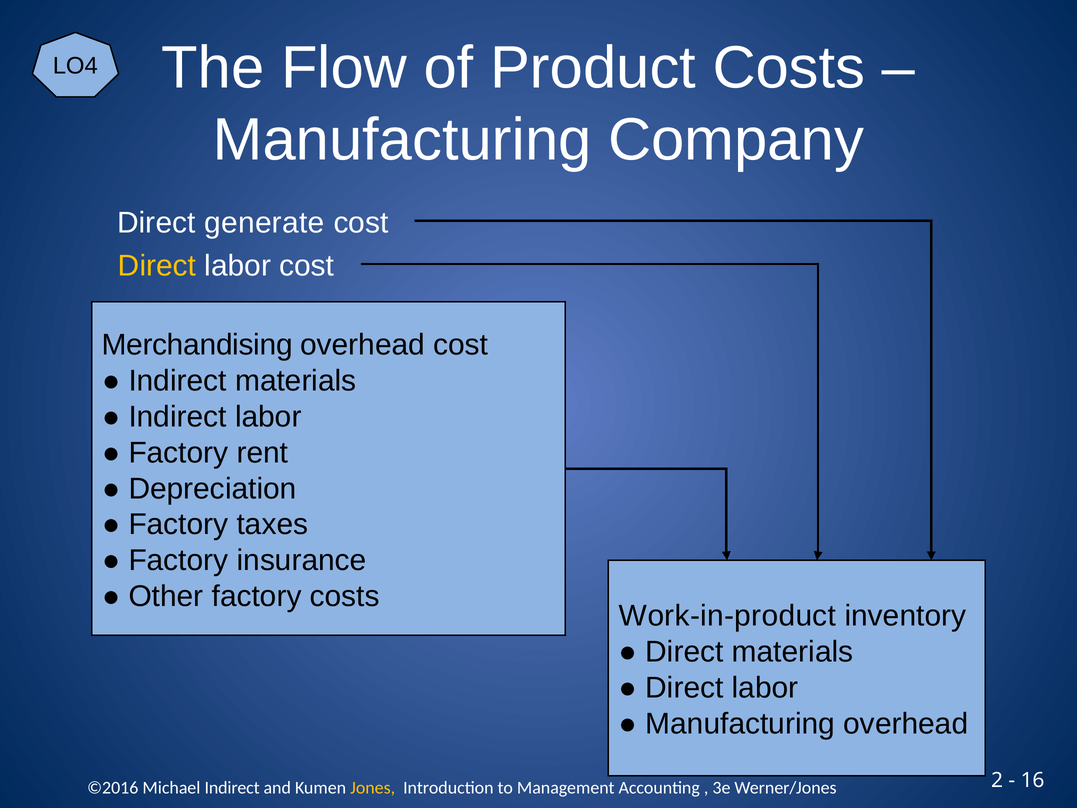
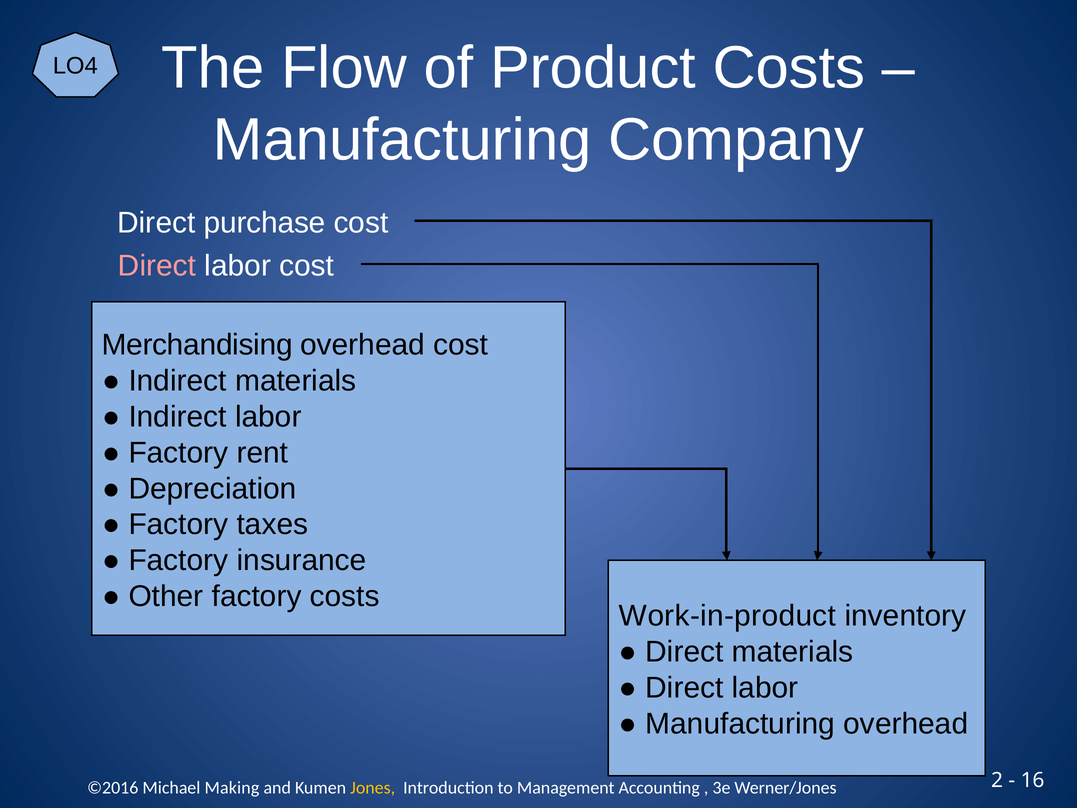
generate: generate -> purchase (265, 223)
Direct colour: yellow -> pink (157, 266)
Michael Indirect: Indirect -> Making (232, 787)
